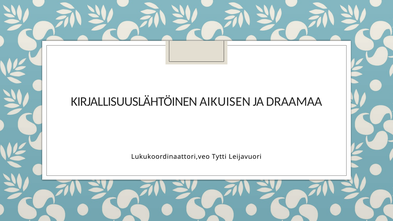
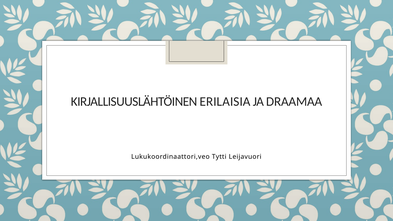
AIKUISEN: AIKUISEN -> ERILAISIA (225, 101)
